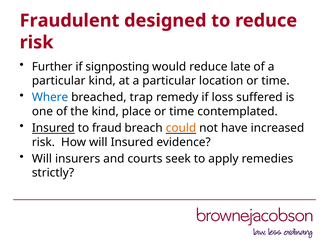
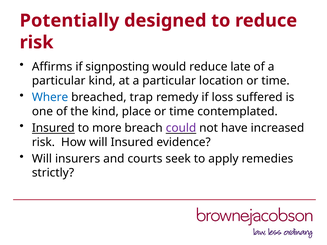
Fraudulent: Fraudulent -> Potentially (69, 21)
Further: Further -> Affirms (52, 67)
fraud: fraud -> more (107, 128)
could colour: orange -> purple (181, 128)
